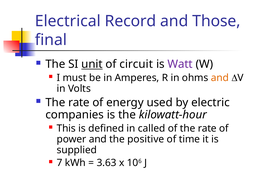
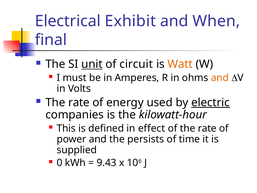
Record: Record -> Exhibit (130, 21)
Those: Those -> When (216, 21)
Watt colour: purple -> orange (180, 64)
electric underline: none -> present (211, 102)
called: called -> effect (152, 128)
positive: positive -> persists (146, 139)
7: 7 -> 0 (60, 163)
3.63: 3.63 -> 9.43 (107, 163)
